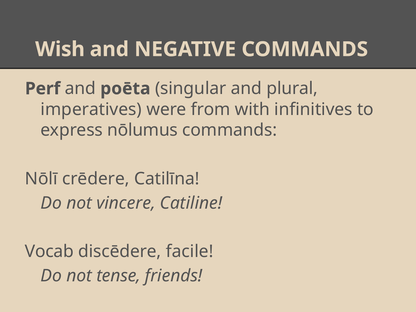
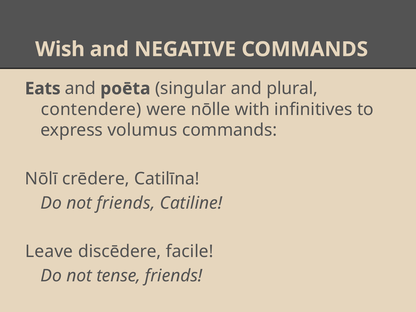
Perf: Perf -> Eats (43, 89)
imperatives: imperatives -> contendere (91, 109)
from: from -> nōlle (211, 109)
nōlumus: nōlumus -> volumus (142, 130)
not vincere: vincere -> friends (126, 203)
Vocab: Vocab -> Leave (49, 252)
